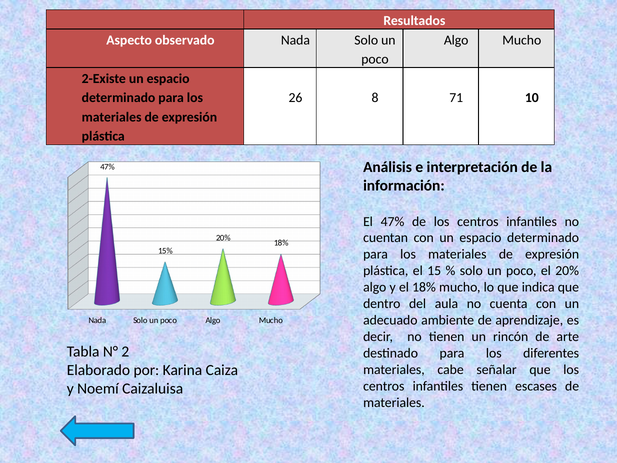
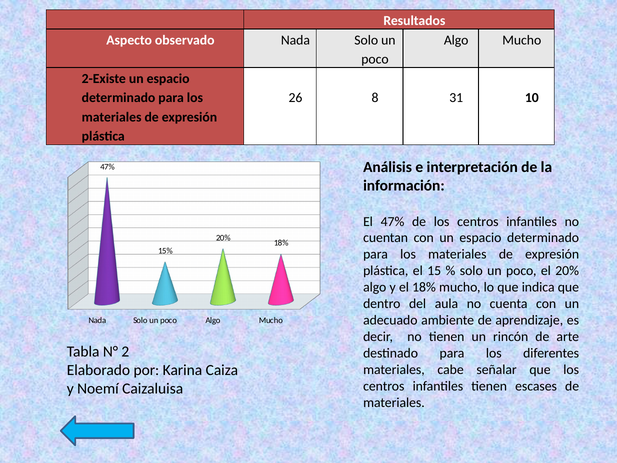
71: 71 -> 31 (456, 98)
